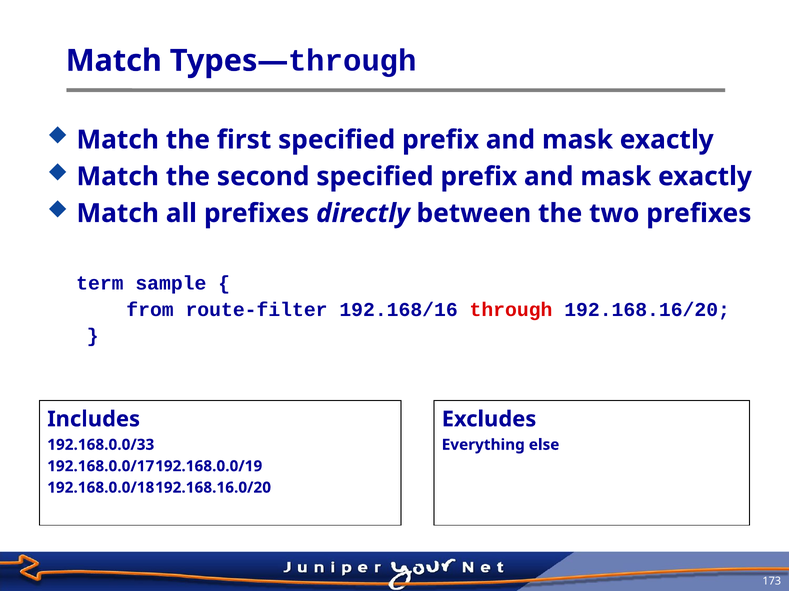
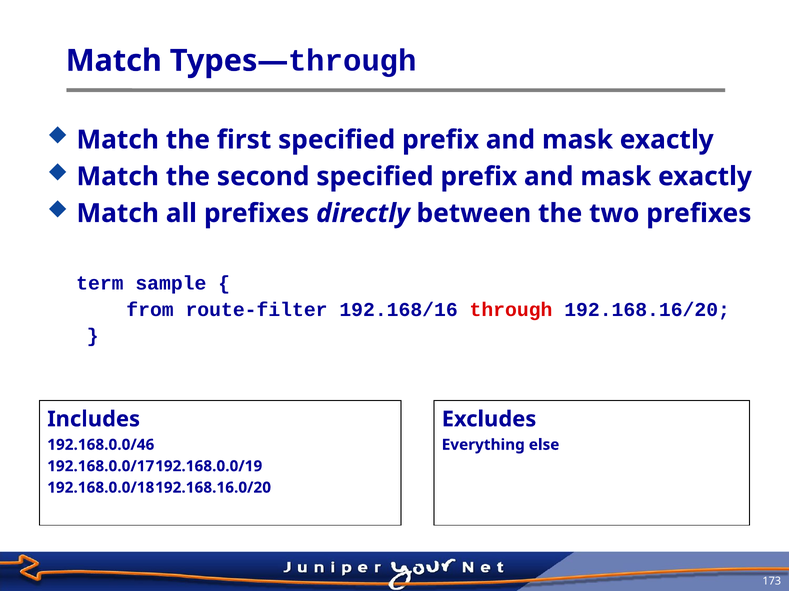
192.168.0.0/33: 192.168.0.0/33 -> 192.168.0.0/46 (101, 445)
